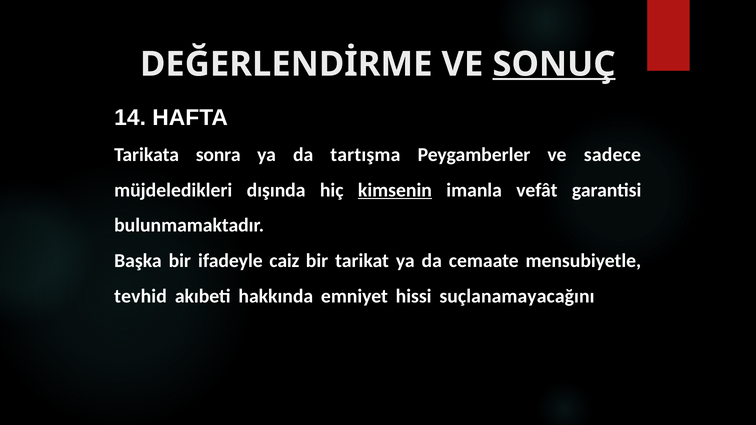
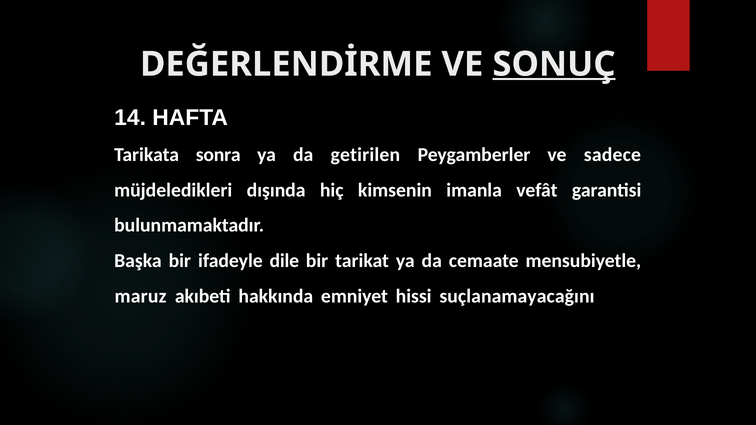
tartışma: tartışma -> getirilen (365, 155)
kimsenin underline: present -> none (395, 190)
caiz: caiz -> dile (284, 261)
tevhid: tevhid -> maruz (141, 296)
